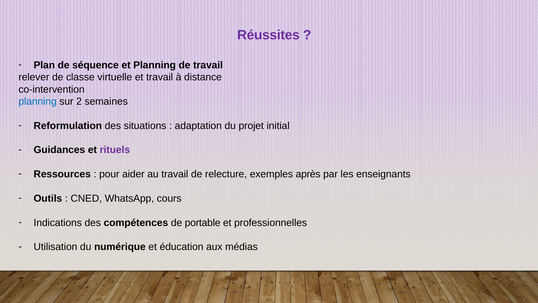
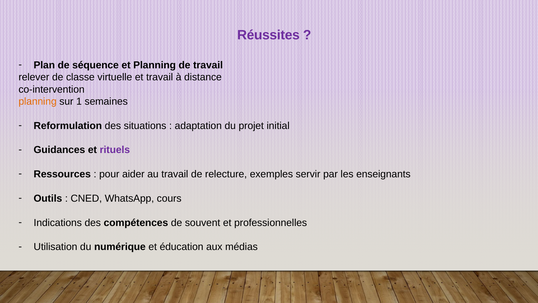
planning colour: blue -> orange (38, 101)
2: 2 -> 1 (79, 101)
après: après -> servir (308, 174)
portable: portable -> souvent (203, 222)
